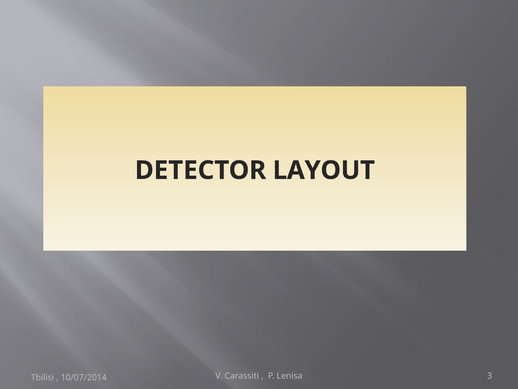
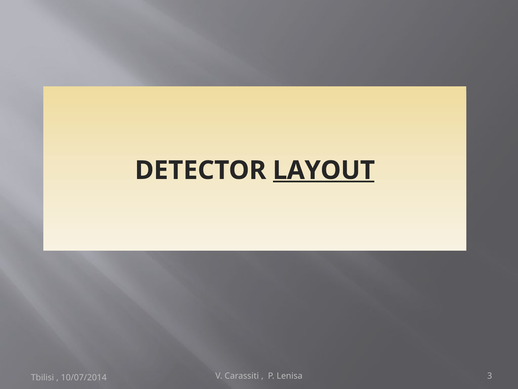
LAYOUT underline: none -> present (324, 170)
